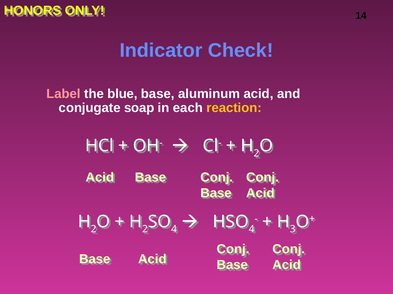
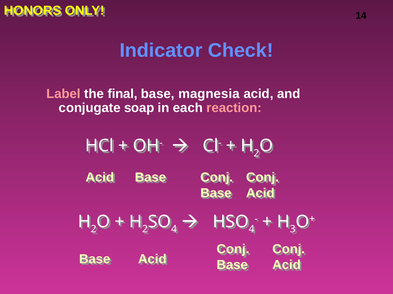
blue: blue -> final (122, 94)
aluminum: aluminum -> magnesia (209, 94)
reaction colour: yellow -> pink (234, 108)
